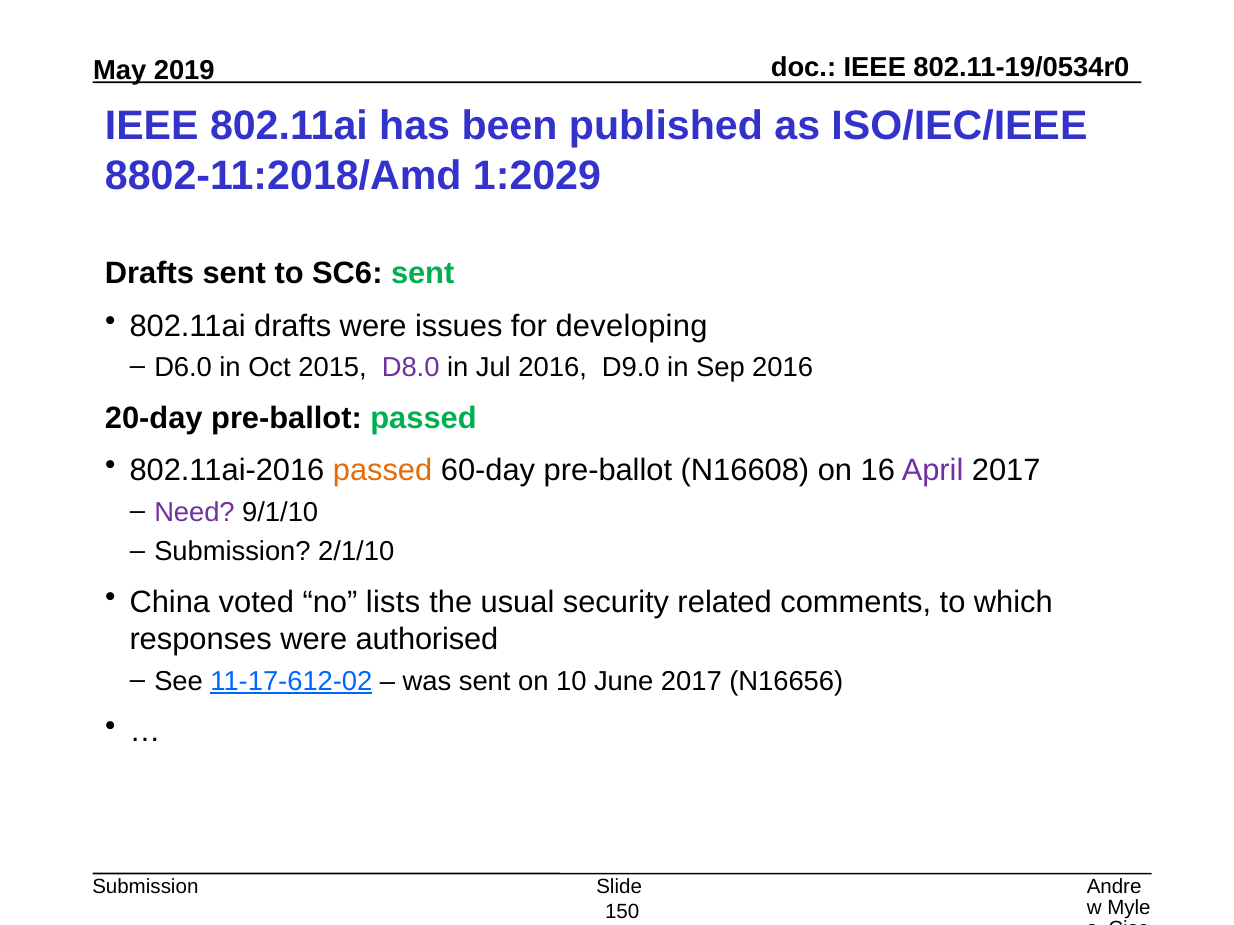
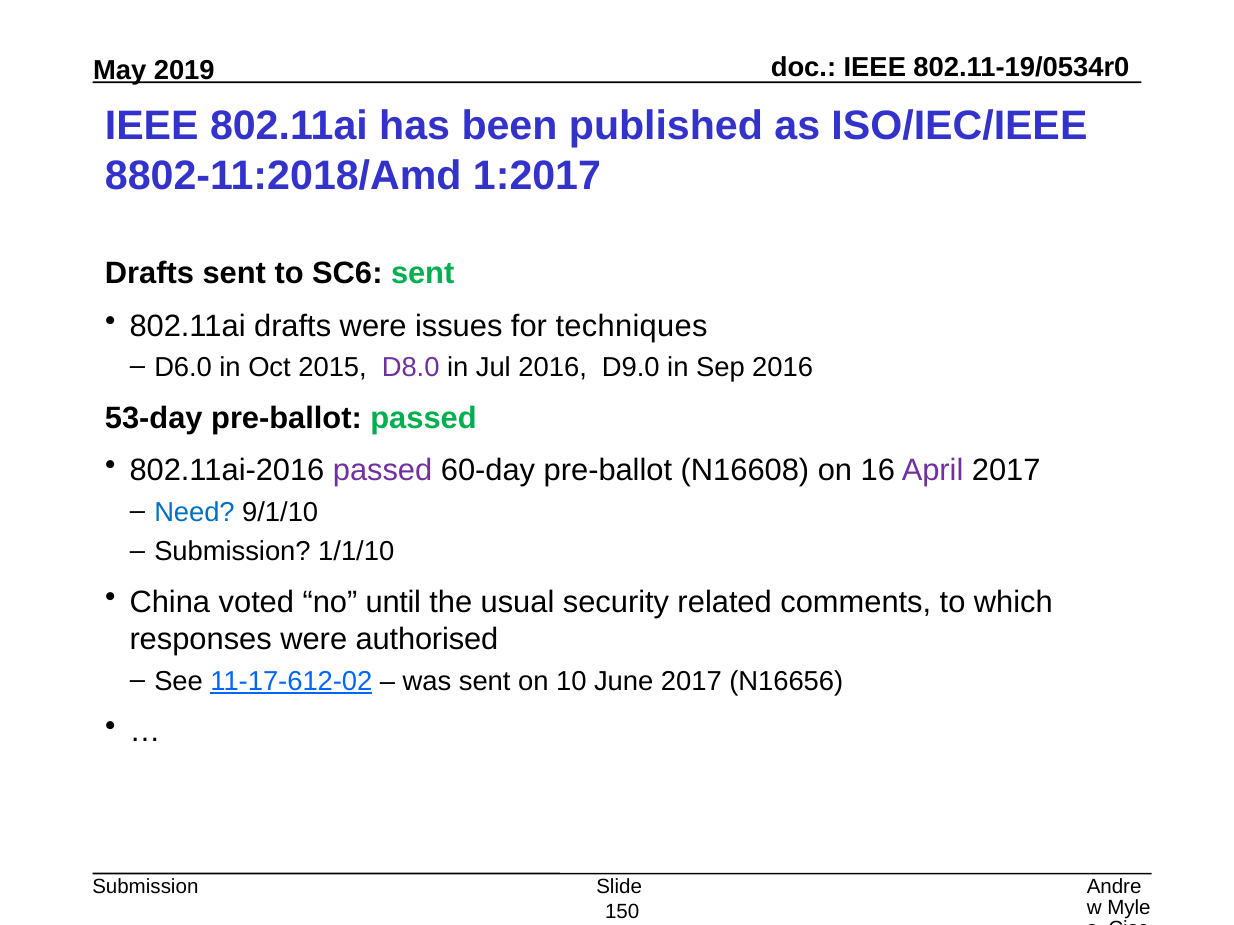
1:2029: 1:2029 -> 1:2017 (537, 176)
developing: developing -> techniques (632, 326)
20-day: 20-day -> 53-day (154, 418)
passed colour: orange -> purple (383, 471)
Need colour: purple -> blue (194, 512)
2/1/10: 2/1/10 -> 1/1/10 (356, 552)
lists: lists -> until (393, 603)
